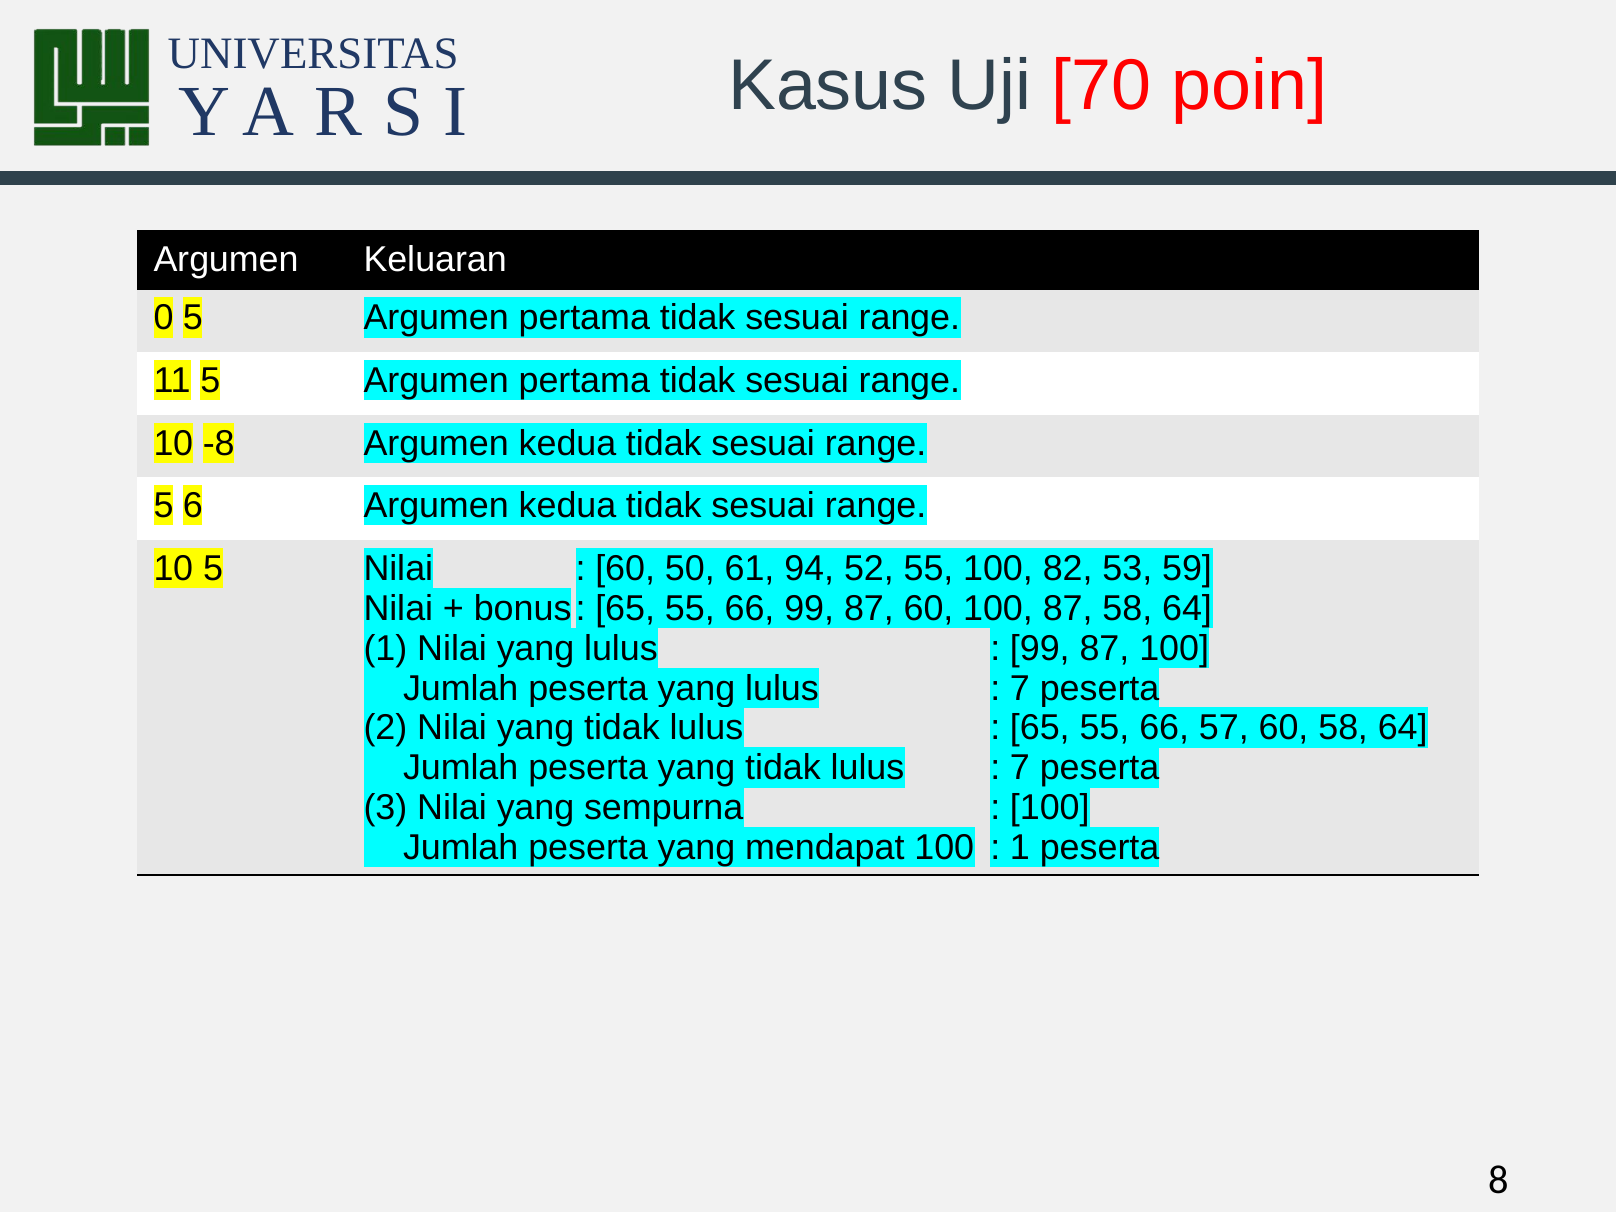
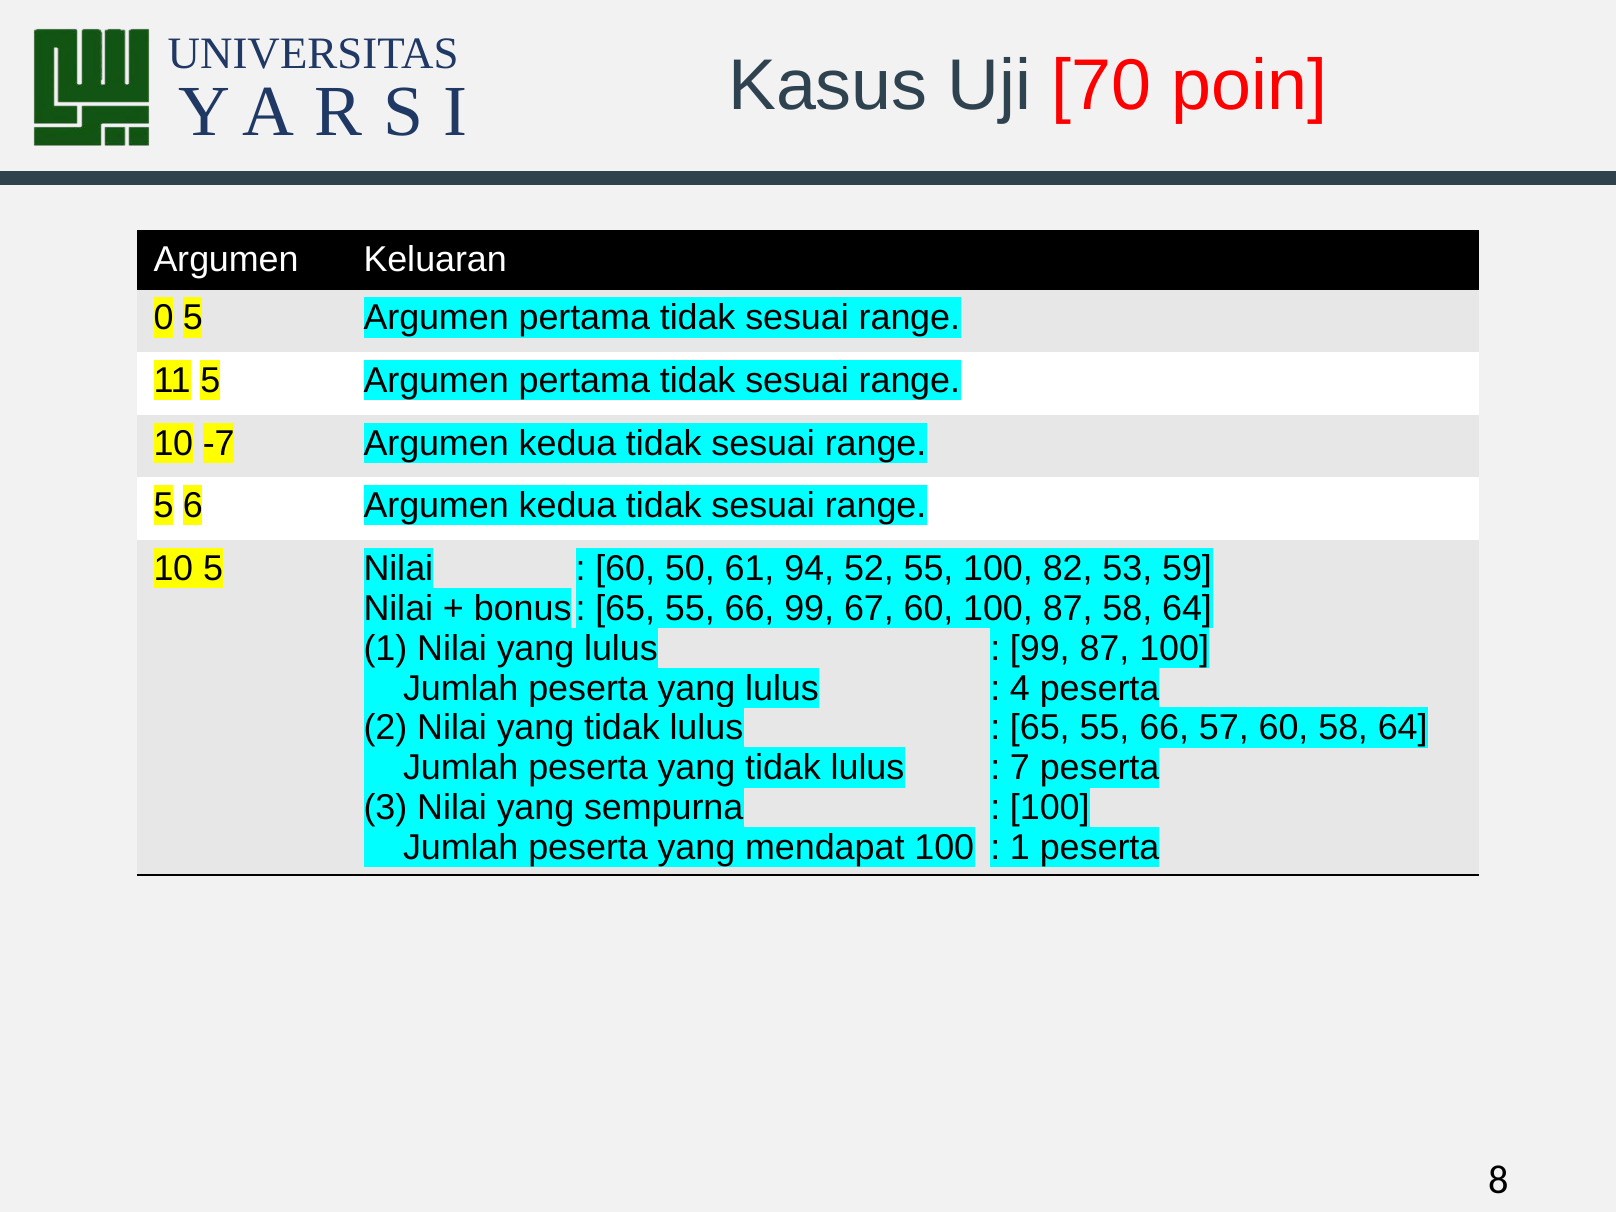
-8: -8 -> -7 (219, 443)
66 99 87: 87 -> 67 (869, 608)
7: 7 -> 4 (1020, 688)
